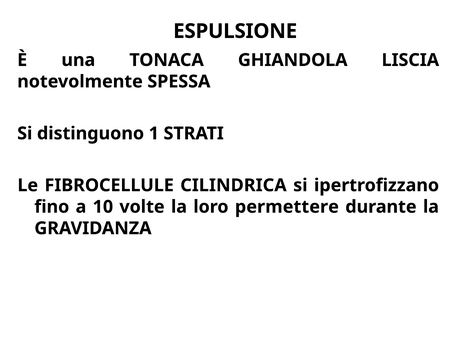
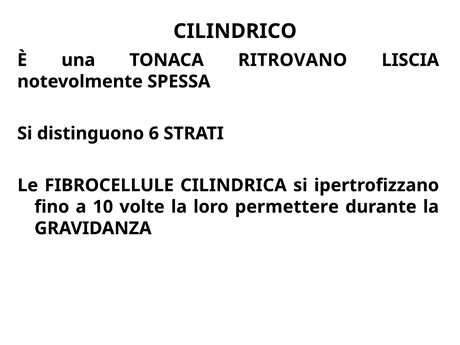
ESPULSIONE: ESPULSIONE -> CILINDRICO (235, 31)
GHIANDOLA: GHIANDOLA -> RITROVANO (293, 60)
1: 1 -> 6 (154, 133)
